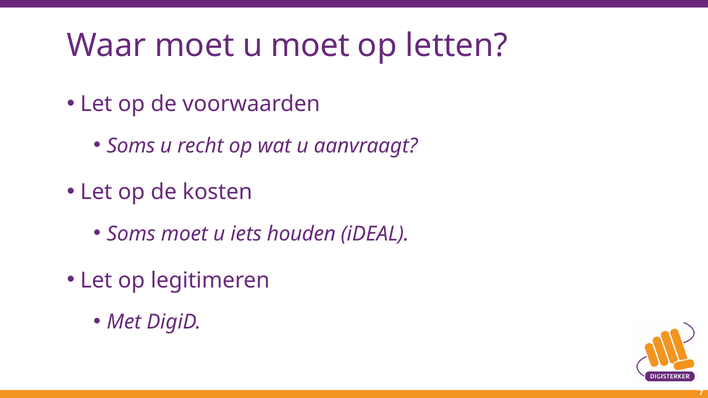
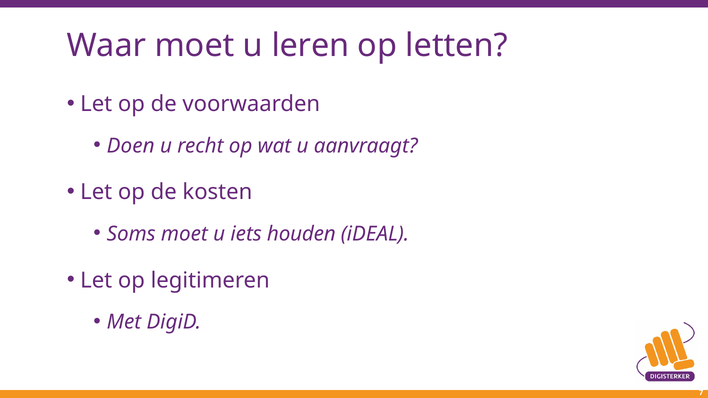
u moet: moet -> leren (310, 46)
Soms: Soms -> Doen (131, 146)
